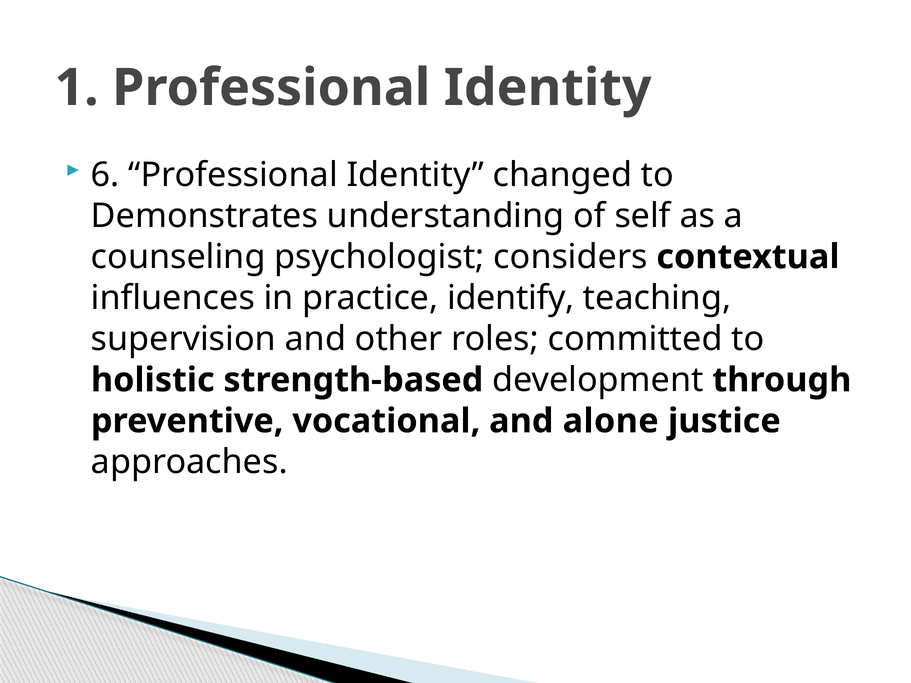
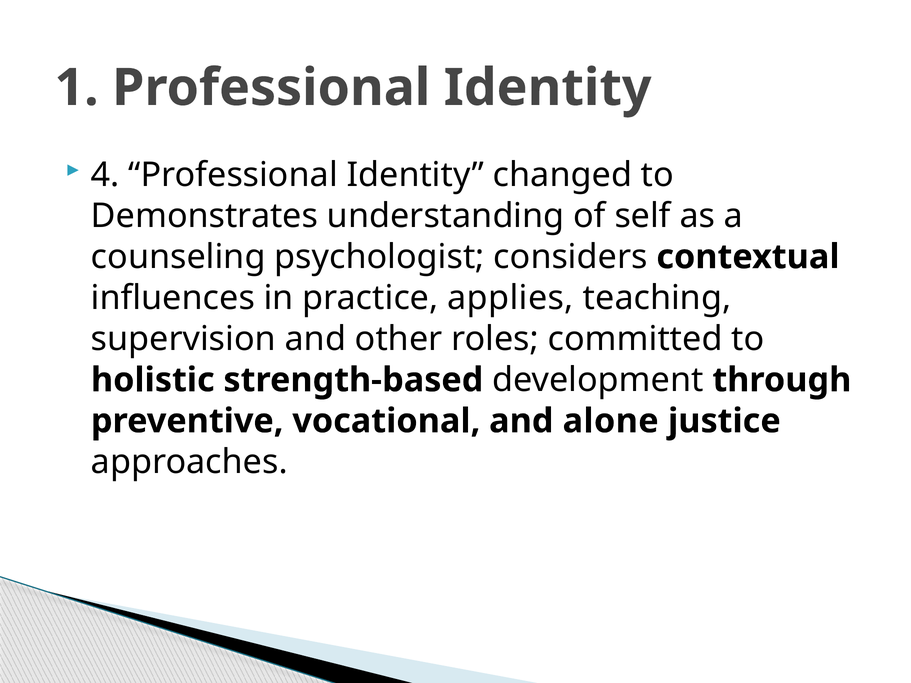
6: 6 -> 4 (105, 175)
identify: identify -> applies (510, 298)
